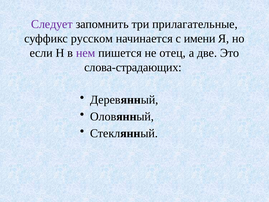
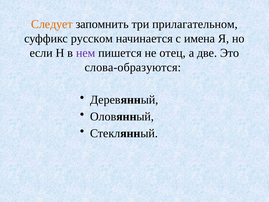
Следует colour: purple -> orange (52, 24)
прилагательные: прилагательные -> прилагательном (195, 24)
имени: имени -> имена (200, 38)
слова-страдающих: слова-страдающих -> слова-образуются (133, 67)
